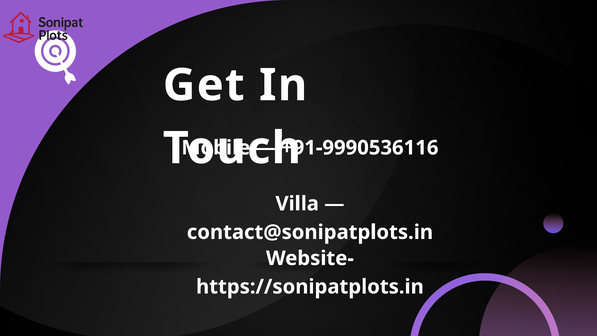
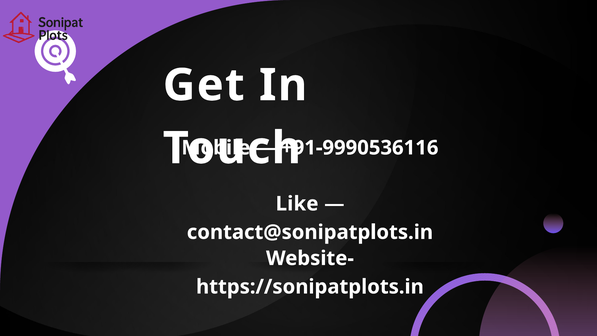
Villa: Villa -> Like (297, 204)
